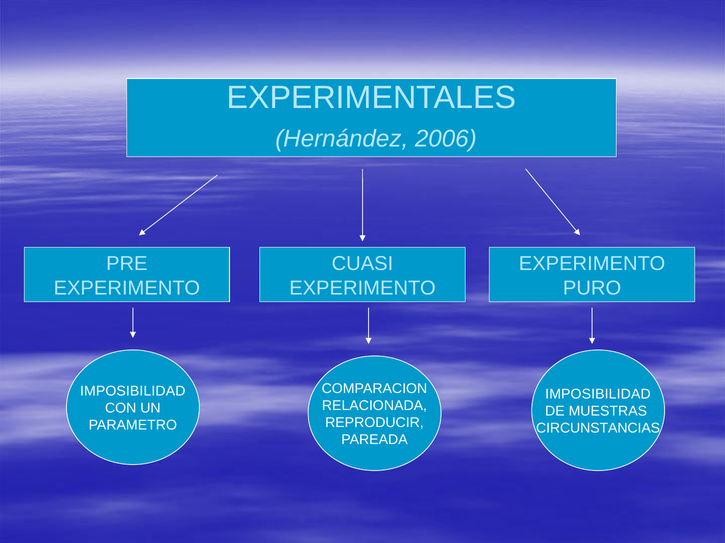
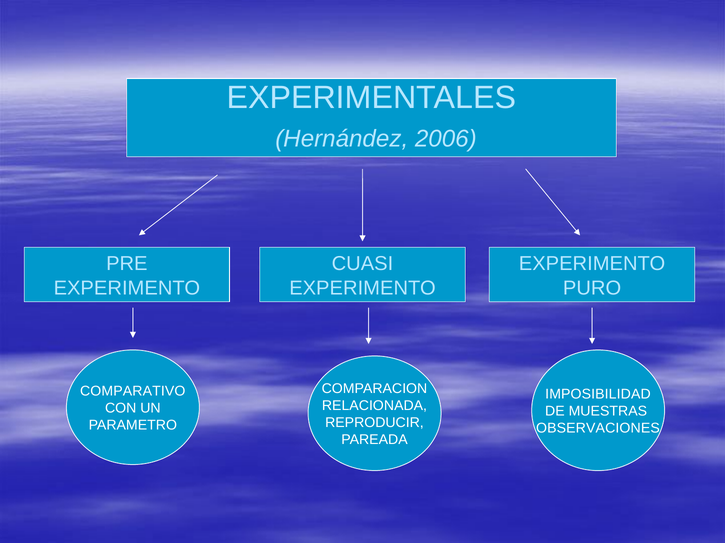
IMPOSIBILIDAD: IMPOSIBILIDAD -> COMPARATIVO (133, 392)
CIRCUNSTANCIAS: CIRCUNSTANCIAS -> OBSERVACIONES (598, 429)
